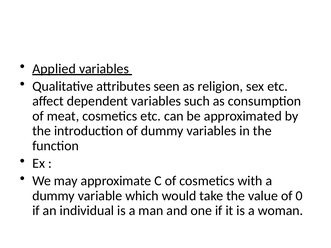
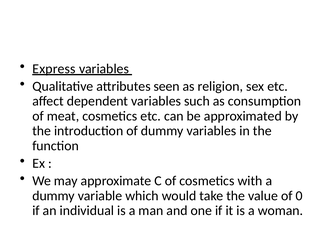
Applied: Applied -> Express (54, 69)
